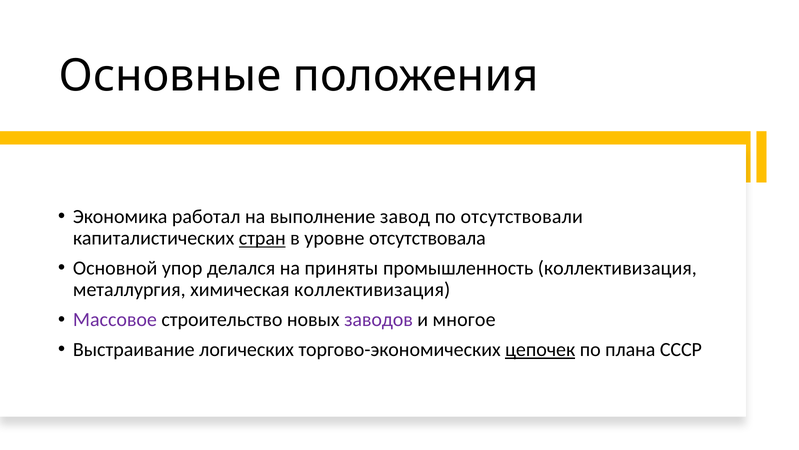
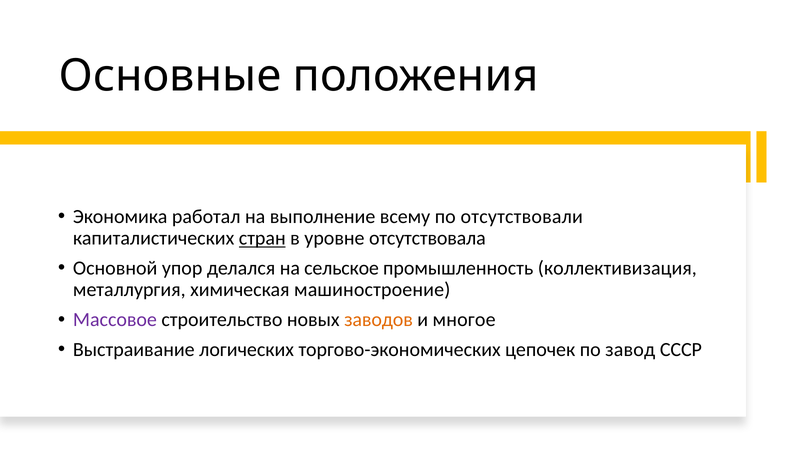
завод: завод -> всему (405, 216)
приняты: приняты -> сельское (342, 268)
химическая коллективизация: коллективизация -> машиностроение (372, 289)
заводов colour: purple -> orange (379, 319)
цепочек underline: present -> none (540, 349)
плана: плана -> завод (630, 349)
